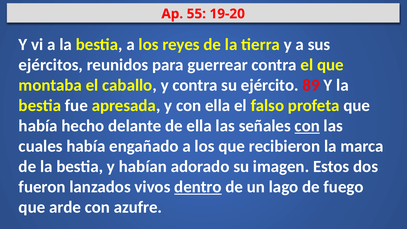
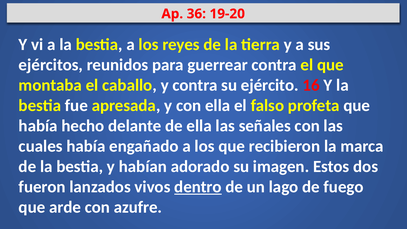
55: 55 -> 36 (196, 14)
89: 89 -> 16 (311, 85)
con underline: present -> none (307, 126)
